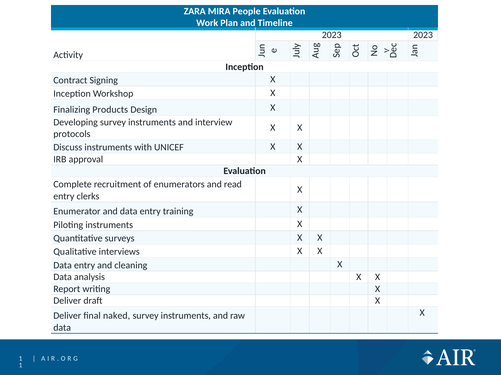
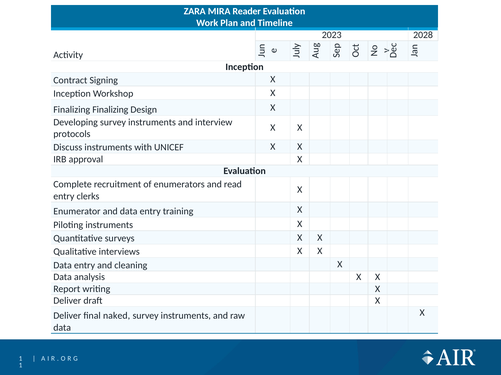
People: People -> Reader (247, 11)
2023 2023: 2023 -> 2028 (423, 35)
Finalizing Products: Products -> Finalizing (110, 110)
